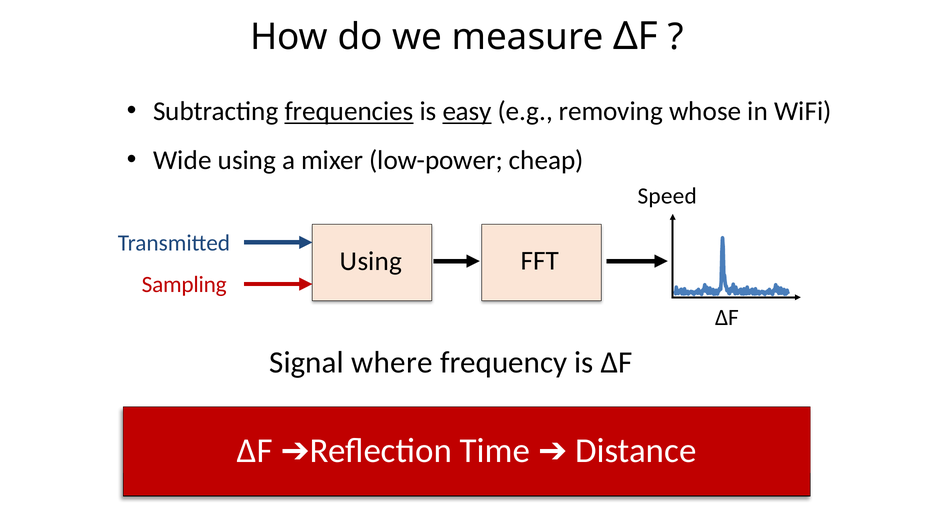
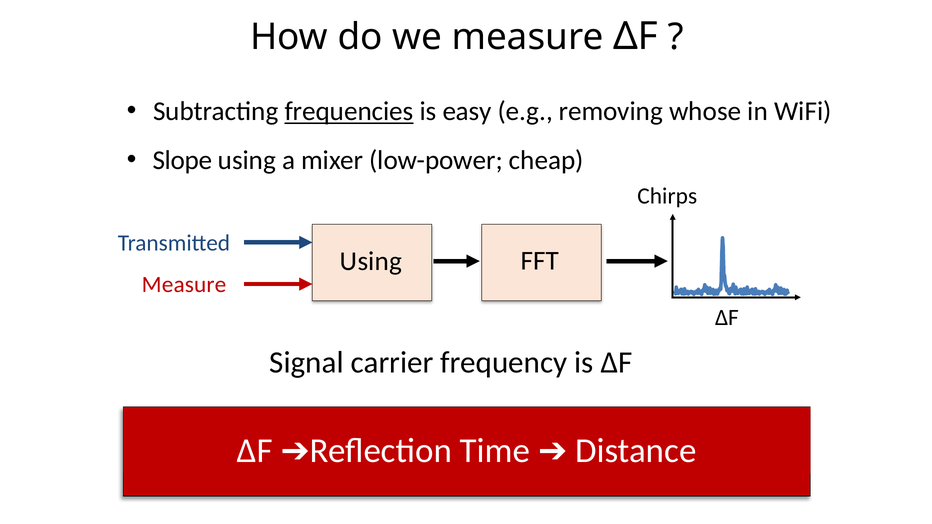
easy underline: present -> none (467, 111)
Wide: Wide -> Slope (182, 160)
Speed: Speed -> Chirps (667, 196)
Sampling: Sampling -> Measure (184, 285)
where: where -> carrier (392, 363)
